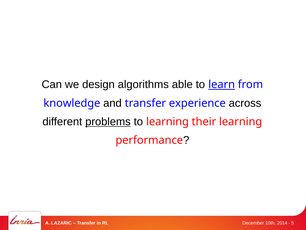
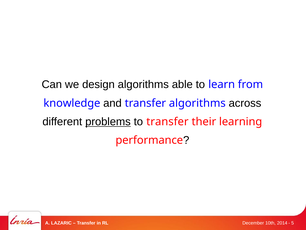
learn underline: present -> none (222, 84)
transfer experience: experience -> algorithms (197, 103)
to learning: learning -> transfer (167, 121)
